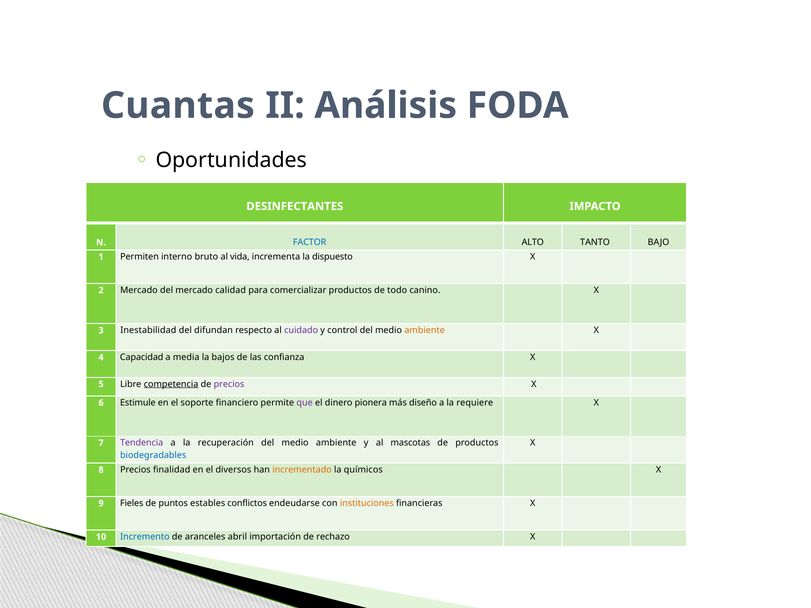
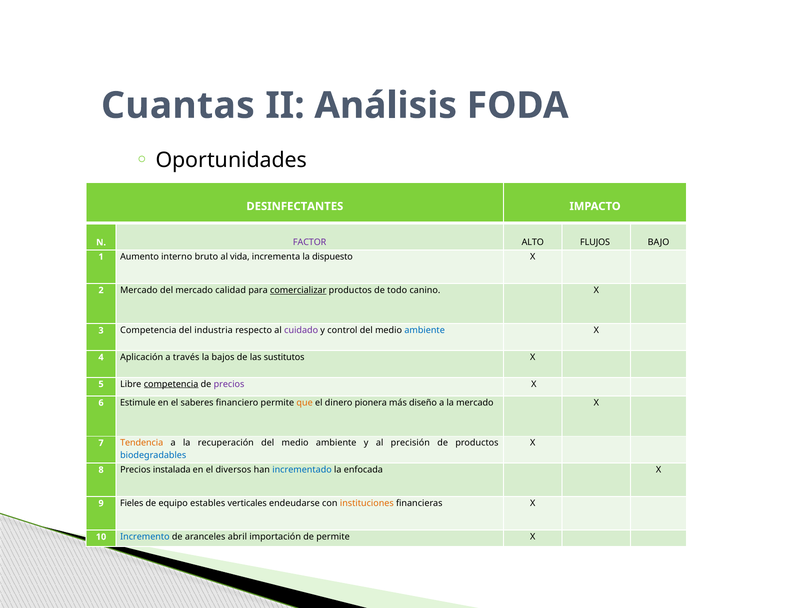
FACTOR colour: blue -> purple (310, 243)
TANTO: TANTO -> FLUJOS (595, 243)
Permiten: Permiten -> Aumento (140, 257)
comercializar underline: none -> present (298, 290)
3 Inestabilidad: Inestabilidad -> Competencia (148, 331)
difundan: difundan -> industria (214, 331)
ambiente colour: orange -> blue (425, 331)
Capacidad: Capacidad -> Aplicación (142, 357)
media: media -> través (186, 357)
confianza: confianza -> sustitutos (284, 357)
soporte: soporte -> saberes (197, 403)
que colour: purple -> orange (305, 403)
la requiere: requiere -> mercado (475, 403)
Tendencia colour: purple -> orange (142, 443)
mascotas: mascotas -> precisión (410, 443)
finalidad: finalidad -> instalada (172, 470)
incrementado colour: orange -> blue (302, 470)
químicos: químicos -> enfocada (363, 470)
puntos: puntos -> equipo (173, 504)
conflictos: conflictos -> verticales (247, 504)
de rechazo: rechazo -> permite (333, 537)
